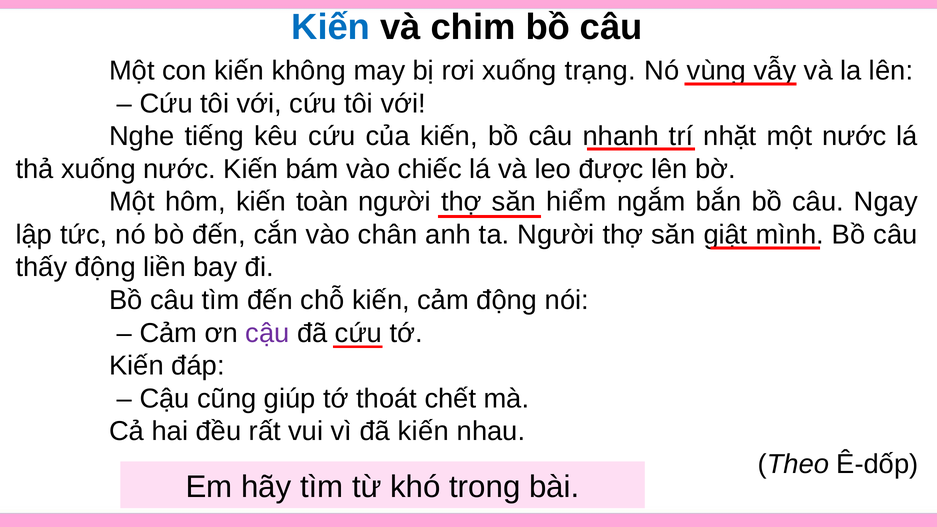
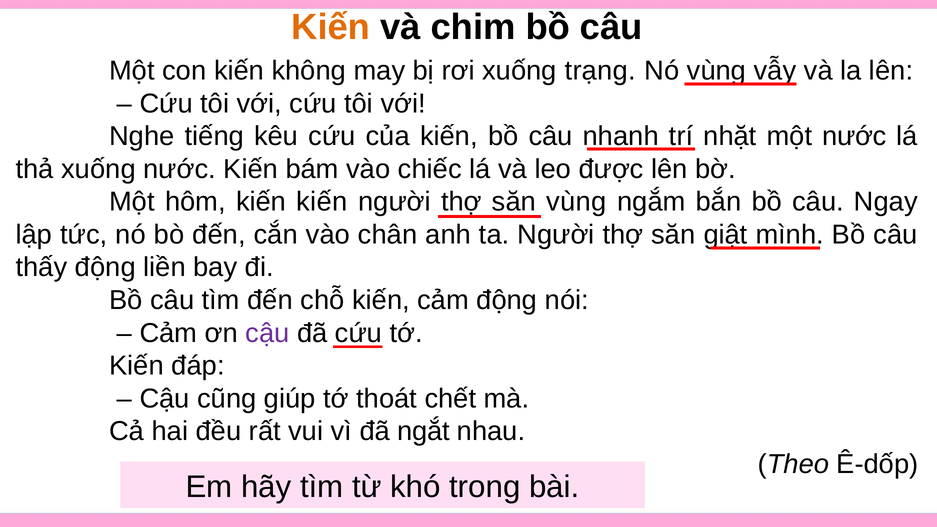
Kiến colour: blue -> orange (331, 27)
kiến toàn: toàn -> kiến (322, 202)
săn hiểm: hiểm -> vùng (577, 202)
đã kiến: kiến -> ngắt (424, 431)
